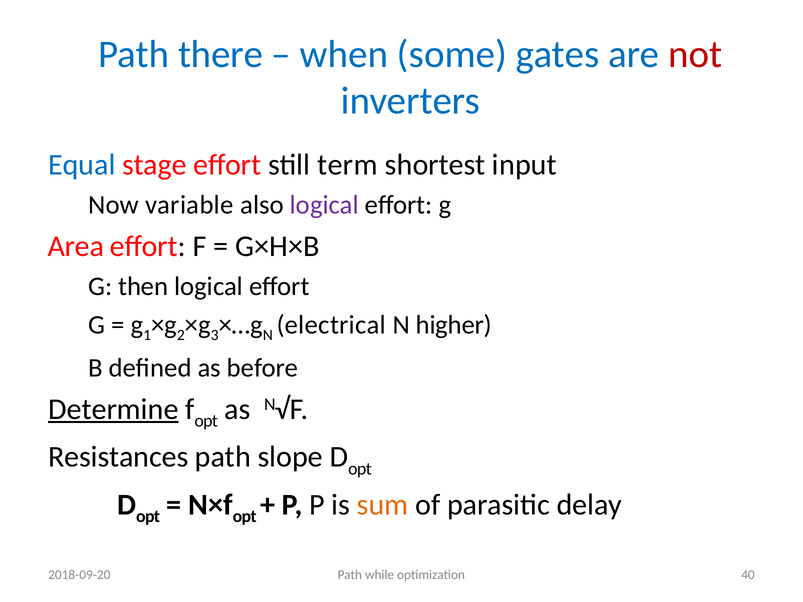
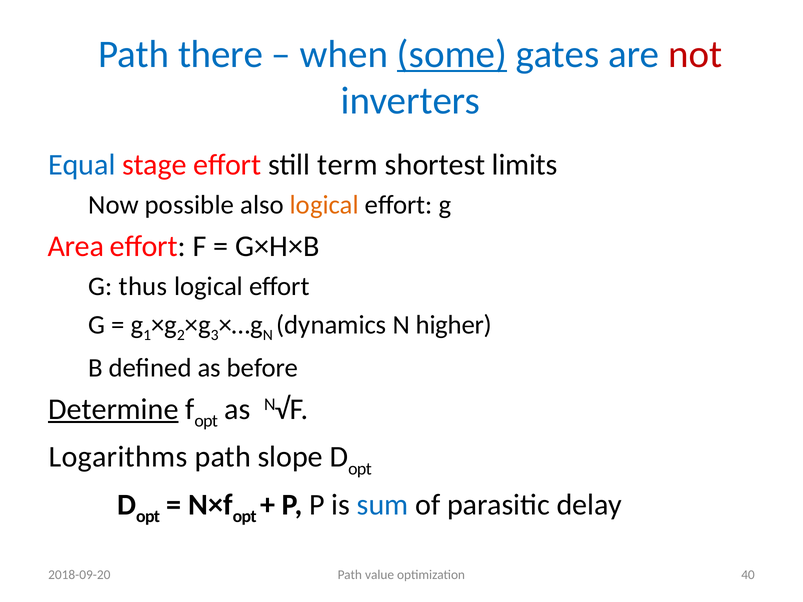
some underline: none -> present (452, 54)
input: input -> limits (525, 165)
variable: variable -> possible (189, 205)
logical colour: purple -> orange (324, 205)
then: then -> thus (143, 287)
electrical: electrical -> dynamics (331, 325)
Resistances: Resistances -> Logarithms (118, 457)
sum colour: orange -> blue (383, 505)
while: while -> value (380, 575)
